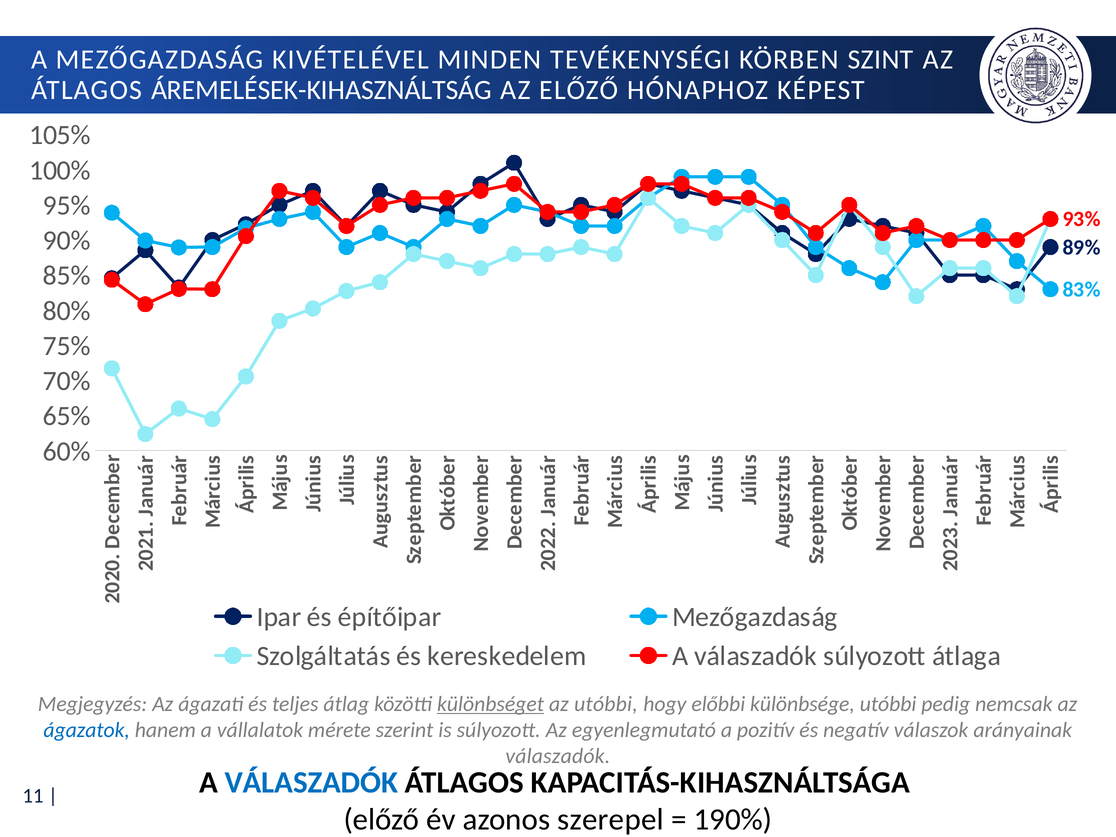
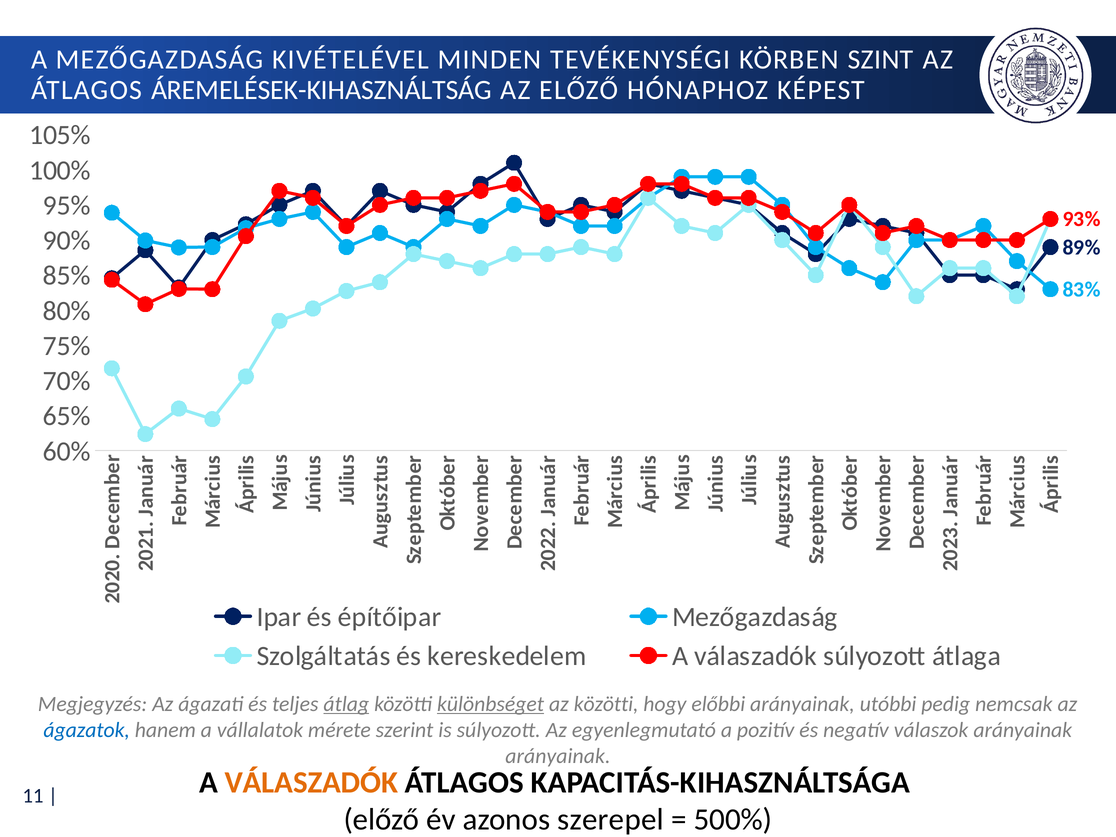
átlag underline: none -> present (346, 704)
az utóbbi: utóbbi -> közötti (606, 704)
előbbi különbsége: különbsége -> arányainak (802, 704)
válaszadók: válaszadók -> arányainak (558, 756)
VÁLASZADÓK colour: blue -> orange (311, 782)
190%: 190% -> 500% (733, 820)
